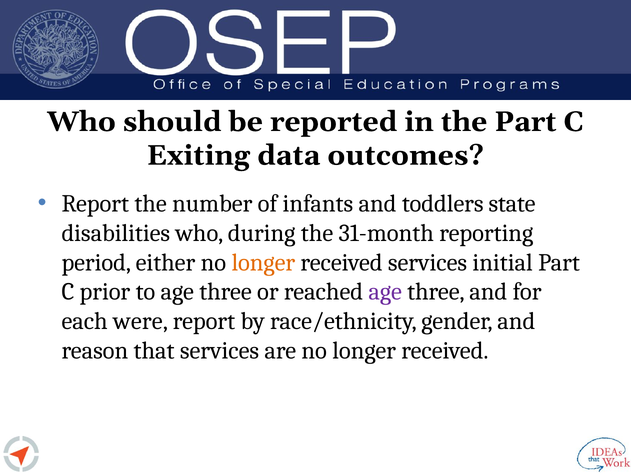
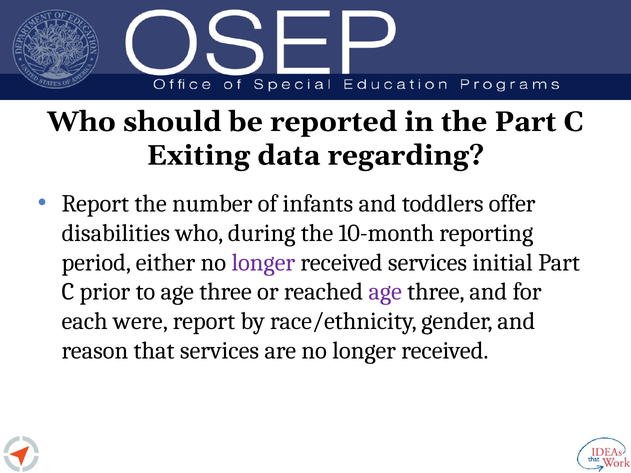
outcomes: outcomes -> regarding (406, 155)
state: state -> offer (512, 204)
31-month: 31-month -> 10-month (386, 233)
longer colour: orange -> purple (263, 263)
